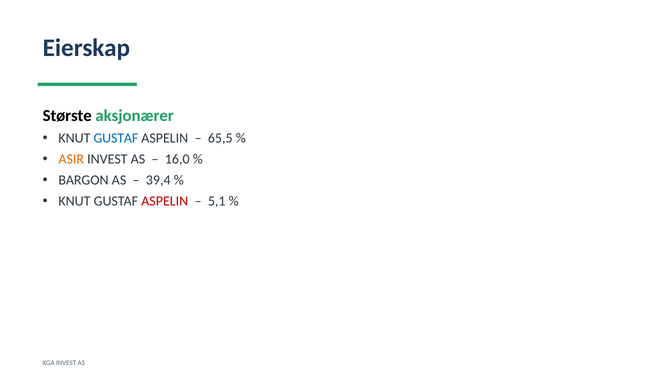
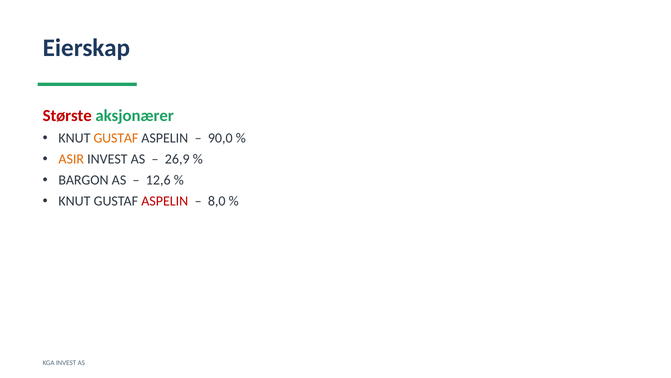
Største colour: black -> red (67, 116)
GUSTAF colour: blue -> orange (116, 138)
65,5: 65,5 -> 90,0 (220, 138)
16,0: 16,0 -> 26,9 (177, 159)
39,4: 39,4 -> 12,6 (158, 180)
5,1: 5,1 -> 8,0 (217, 201)
